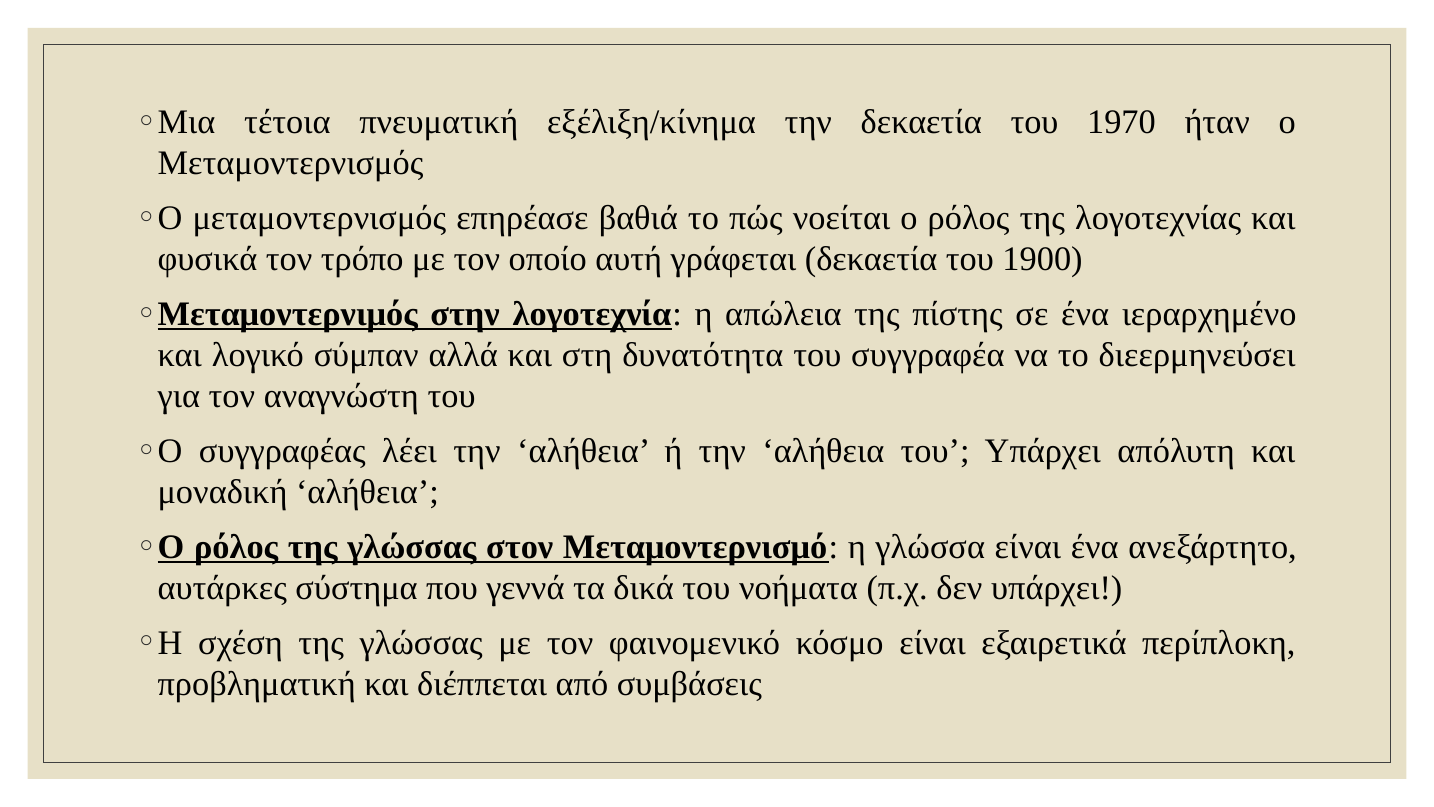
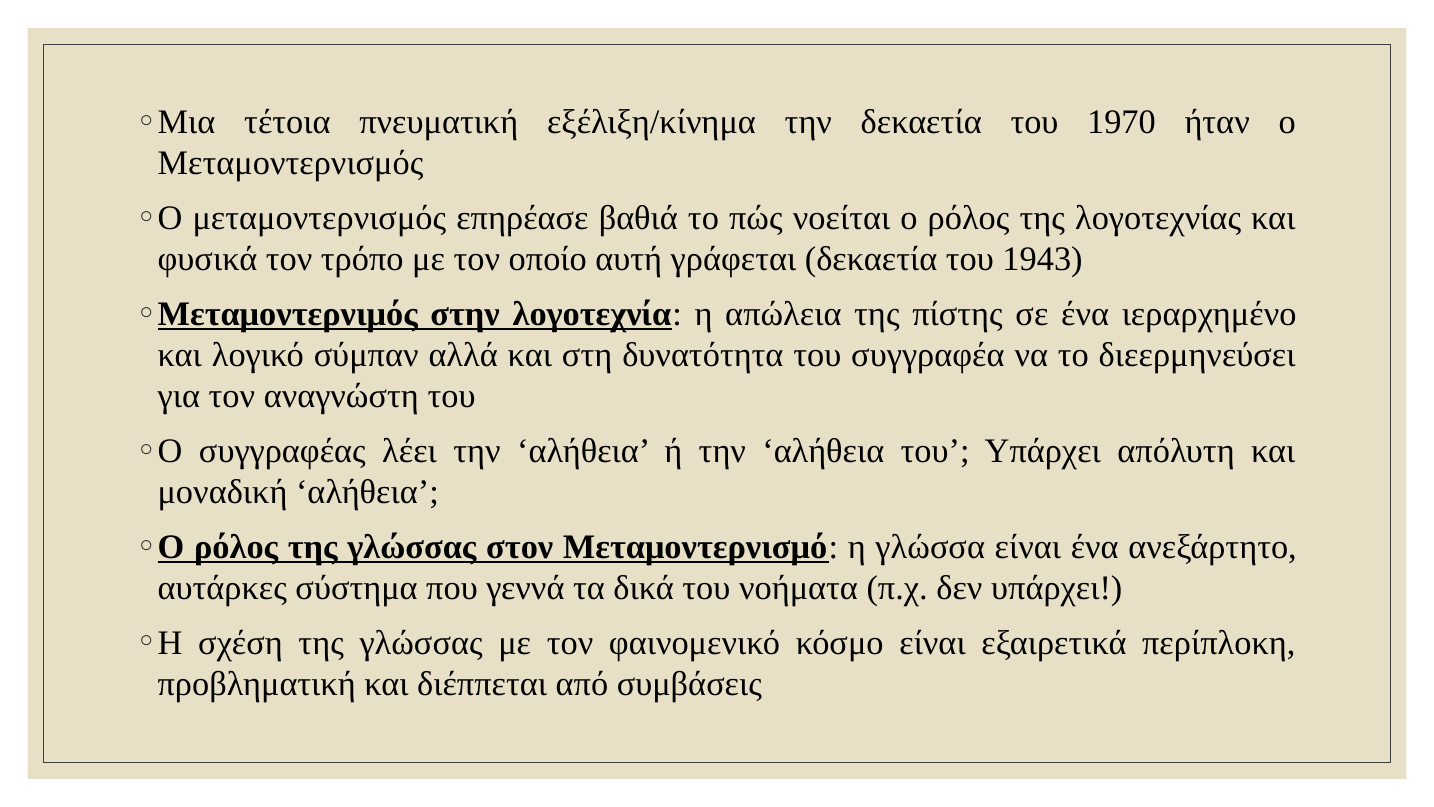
1900: 1900 -> 1943 (1043, 259)
